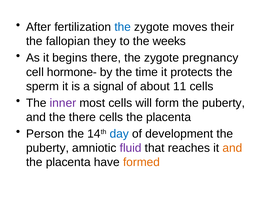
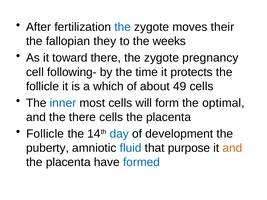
begins: begins -> toward (70, 58)
hormone-: hormone- -> following- (72, 72)
sperm: sperm -> follicle (43, 86)
signal: signal -> which (108, 86)
11: 11 -> 49 (180, 86)
inner colour: purple -> blue (63, 103)
form the puberty: puberty -> optimal (223, 103)
Person: Person -> Follicle (45, 134)
fluid colour: purple -> blue (131, 148)
reaches: reaches -> purpose (189, 148)
formed colour: orange -> blue (141, 162)
